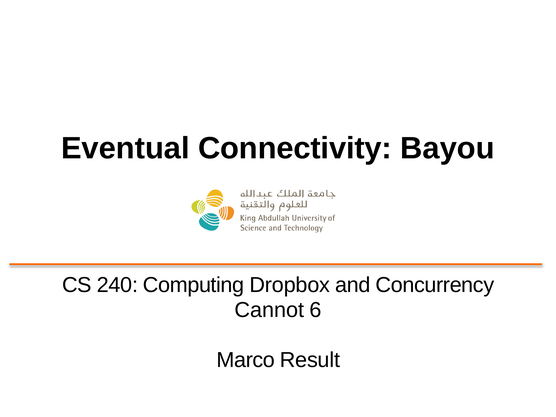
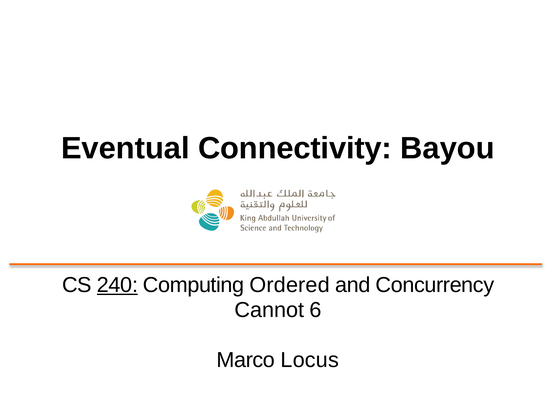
240 underline: none -> present (117, 285)
Dropbox: Dropbox -> Ordered (290, 285)
Result: Result -> Locus (310, 360)
